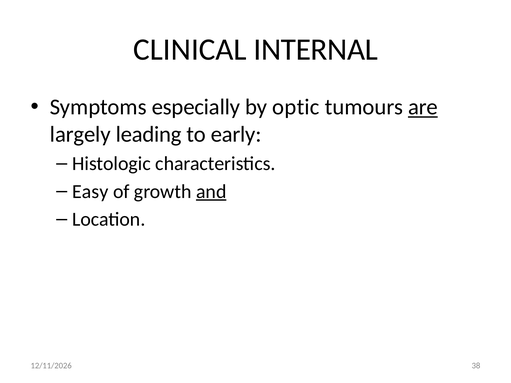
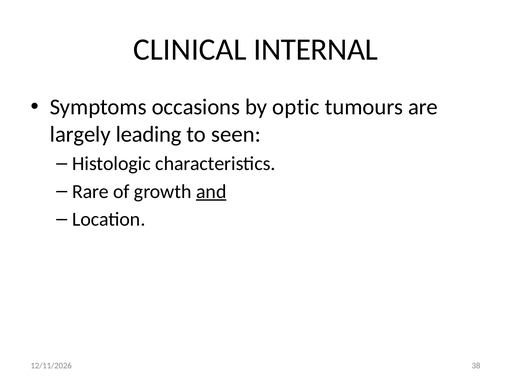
especially: especially -> occasions (196, 107)
are underline: present -> none (423, 107)
early: early -> seen (236, 134)
Easy: Easy -> Rare (90, 192)
